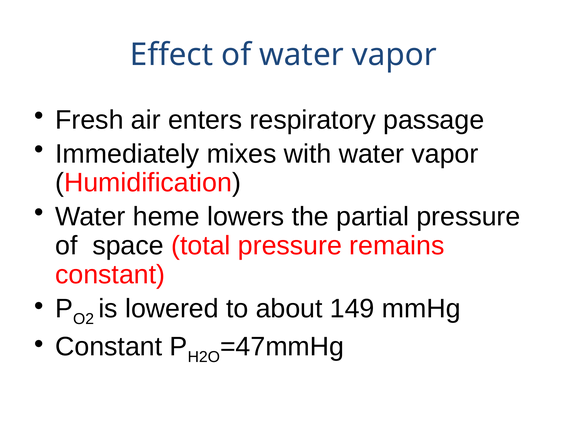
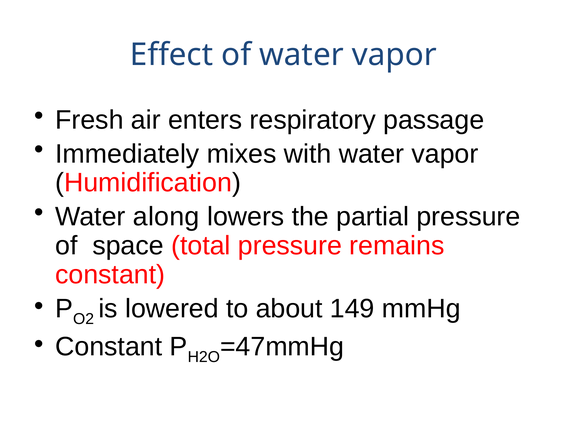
heme: heme -> along (166, 217)
